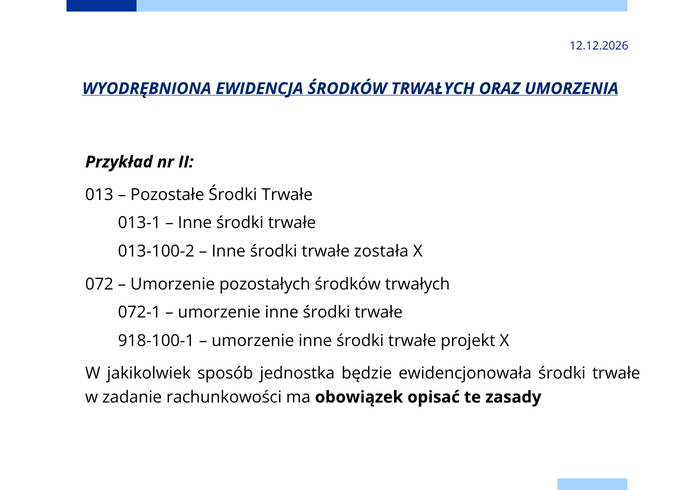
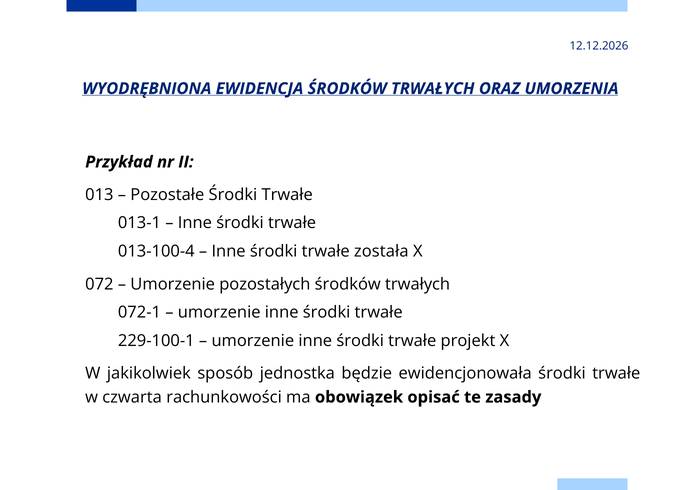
013-100-2: 013-100-2 -> 013-100-4 (156, 252)
918-100-1: 918-100-1 -> 229-100-1 (156, 341)
zadanie: zadanie -> czwarta (132, 398)
